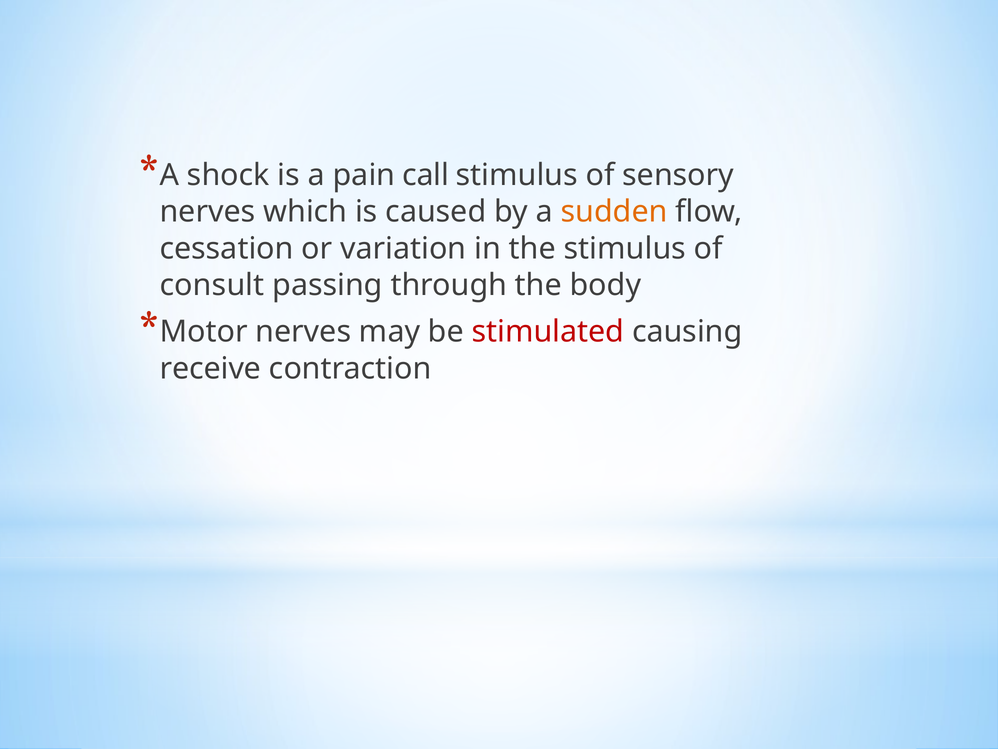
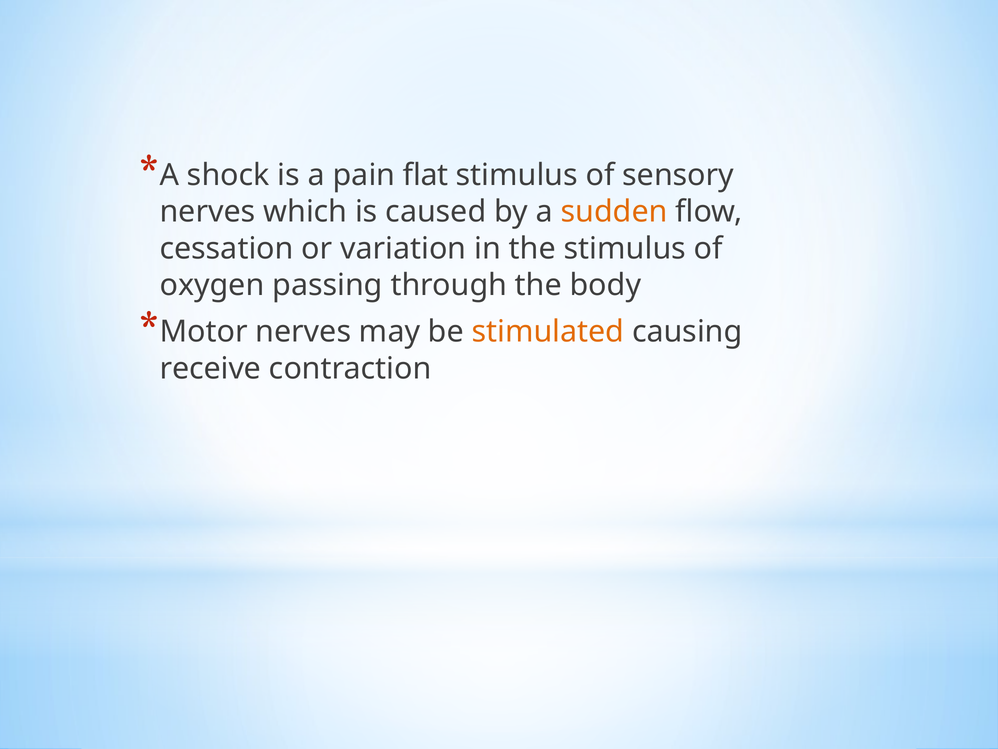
call: call -> flat (426, 175)
consult: consult -> oxygen (212, 285)
stimulated colour: red -> orange (548, 332)
